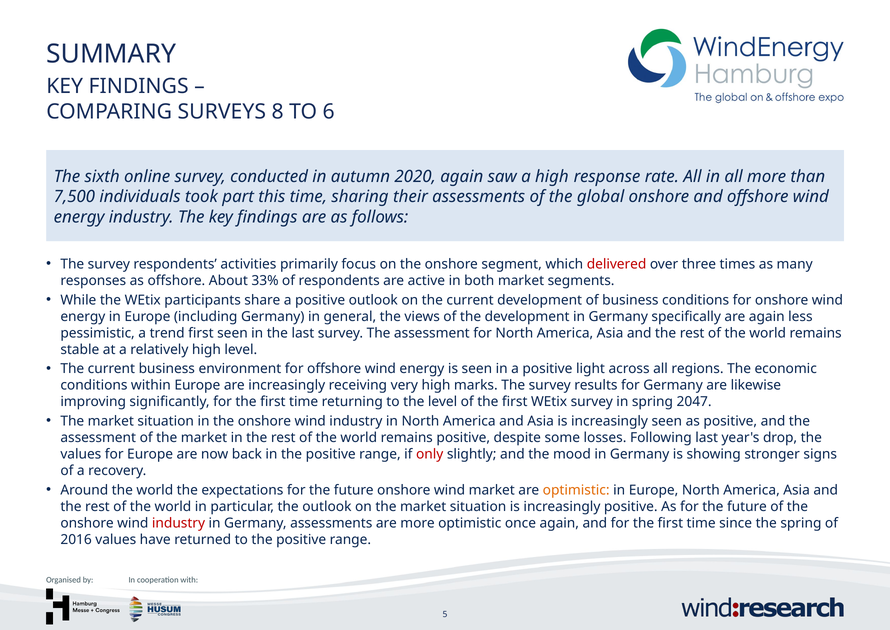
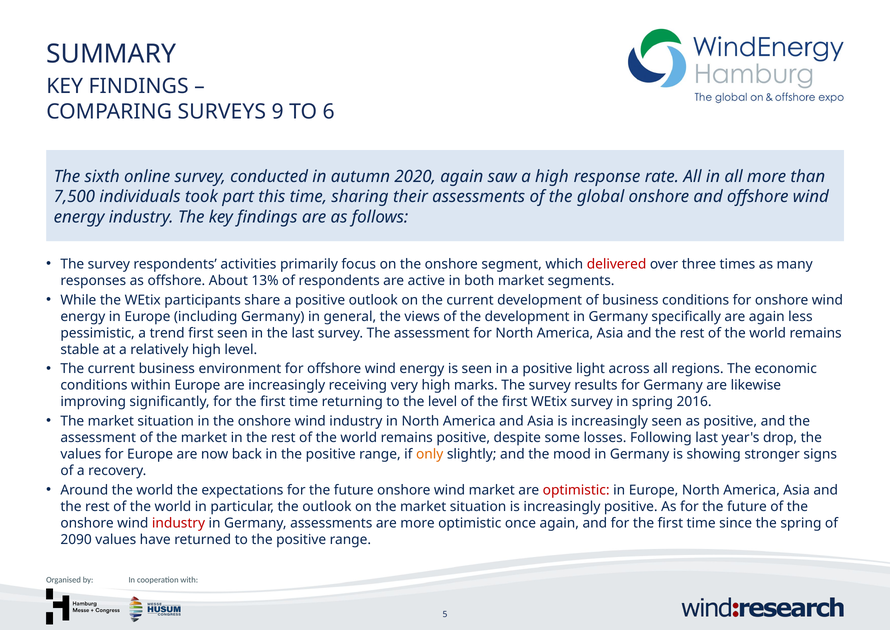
8: 8 -> 9 (278, 112)
33%: 33% -> 13% (265, 281)
2047: 2047 -> 2016 (694, 402)
only colour: red -> orange (430, 454)
optimistic colour: orange -> red (576, 490)
2016: 2016 -> 2090 (76, 539)
